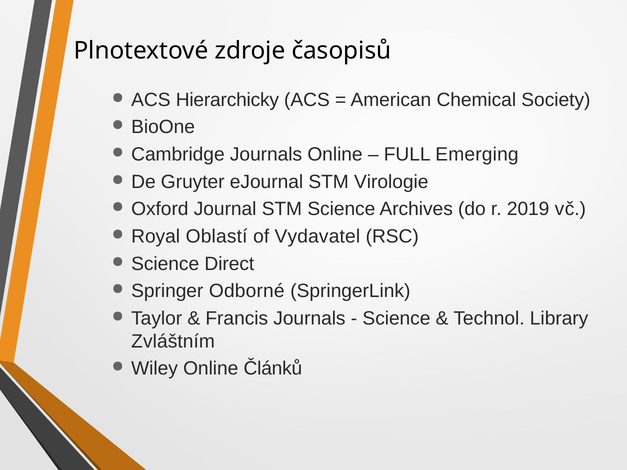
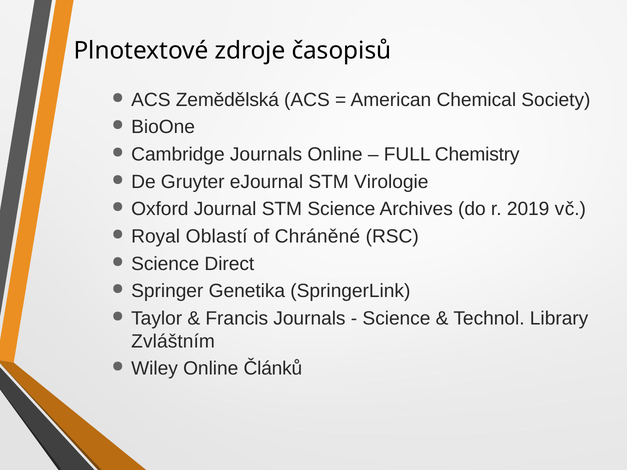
Hierarchicky: Hierarchicky -> Zemědělská (227, 100)
Emerging: Emerging -> Chemistry (477, 155)
Vydavatel: Vydavatel -> Chráněné (317, 237)
Odborné: Odborné -> Genetika (247, 291)
